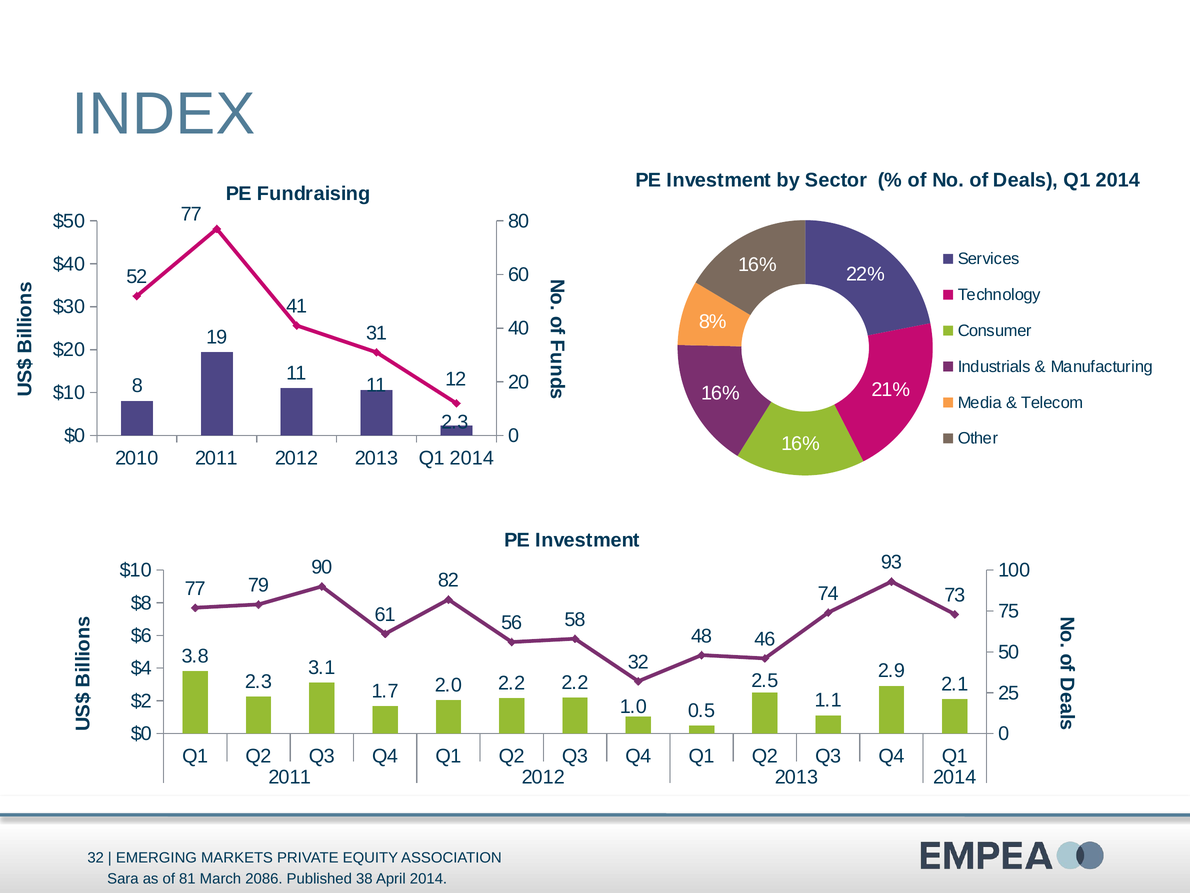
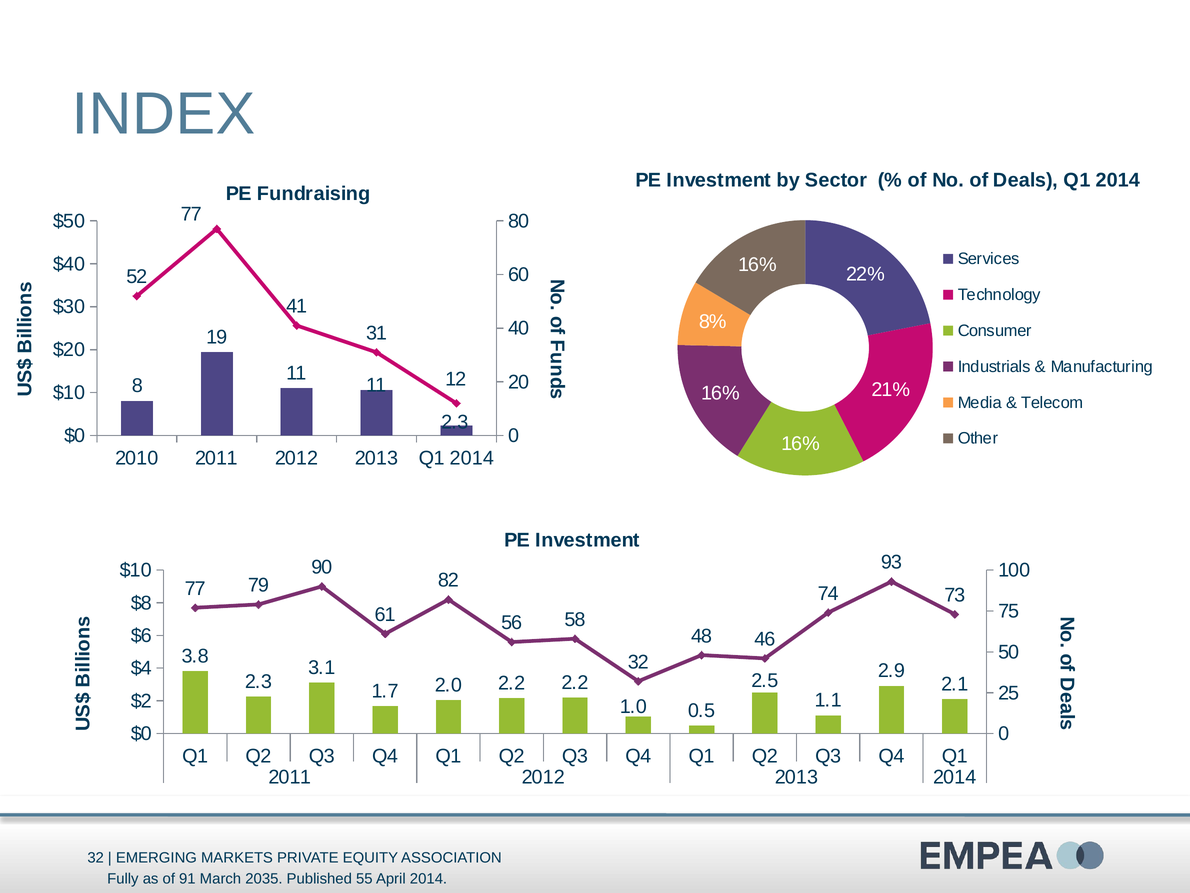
Sara: Sara -> Fully (123, 878)
81: 81 -> 91 (187, 878)
2086: 2086 -> 2035 (264, 878)
38: 38 -> 55 (364, 878)
